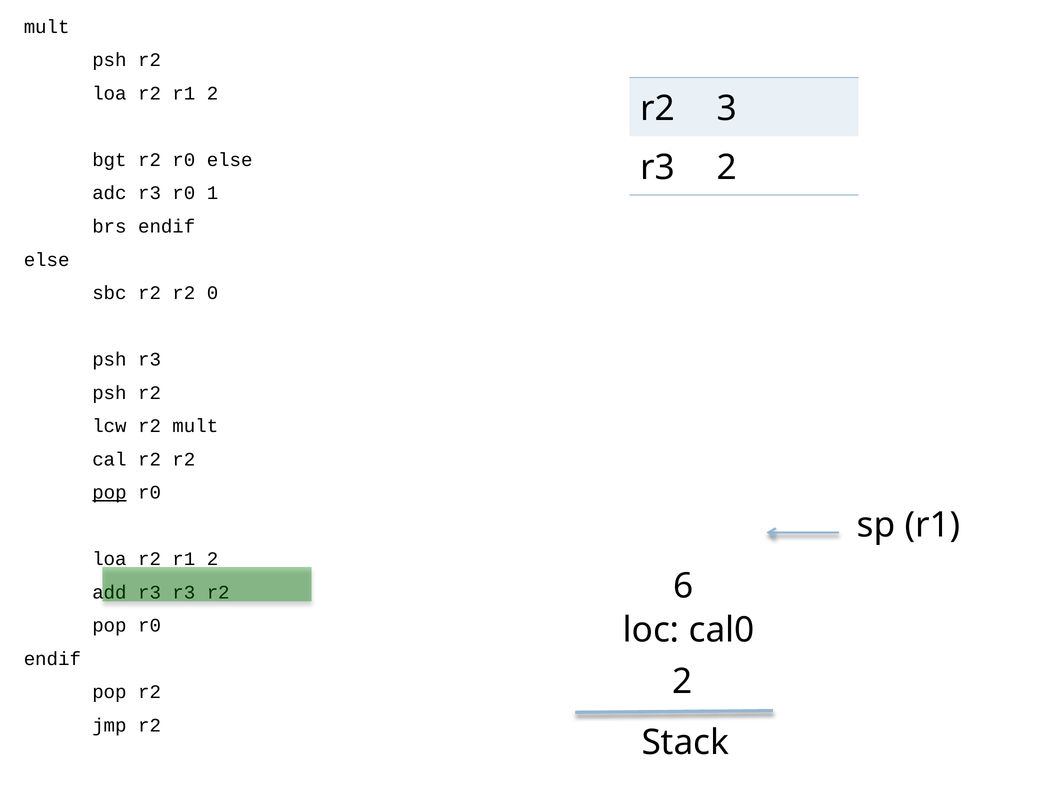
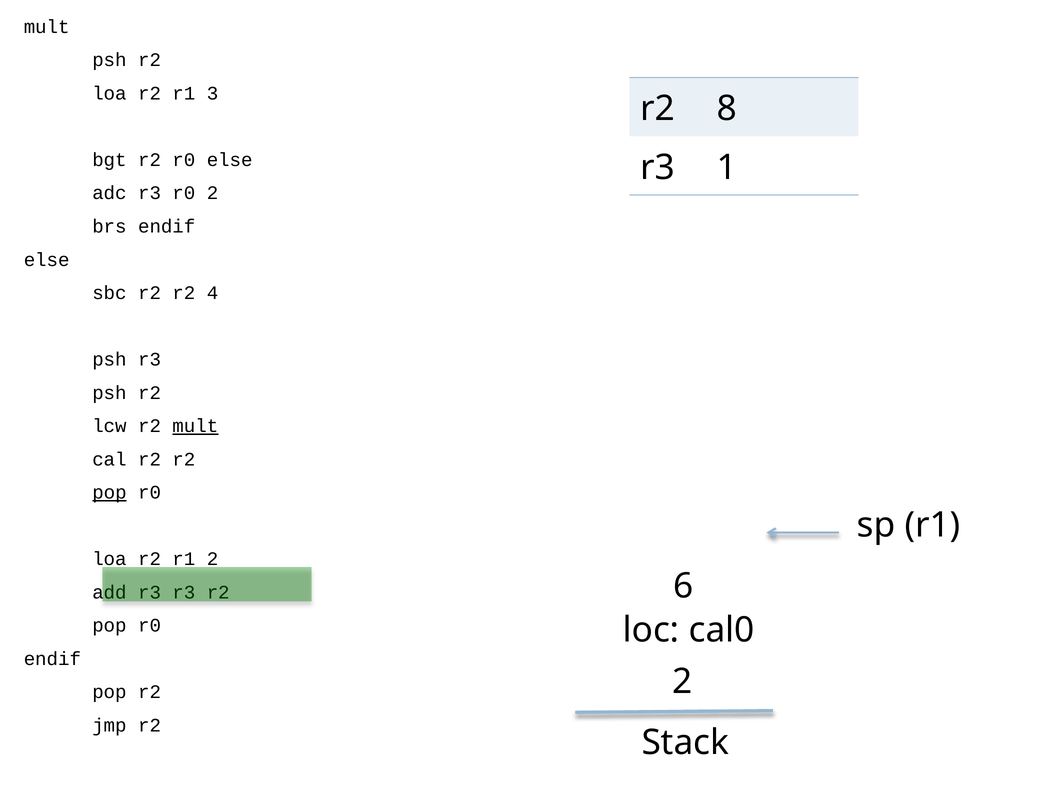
2: 2 -> 3 (213, 93)
3: 3 -> 8 (727, 109)
r3 2: 2 -> 1 (727, 168)
r0 1: 1 -> 2 (213, 193)
0: 0 -> 4 (213, 293)
mult underline: none -> present (195, 426)
